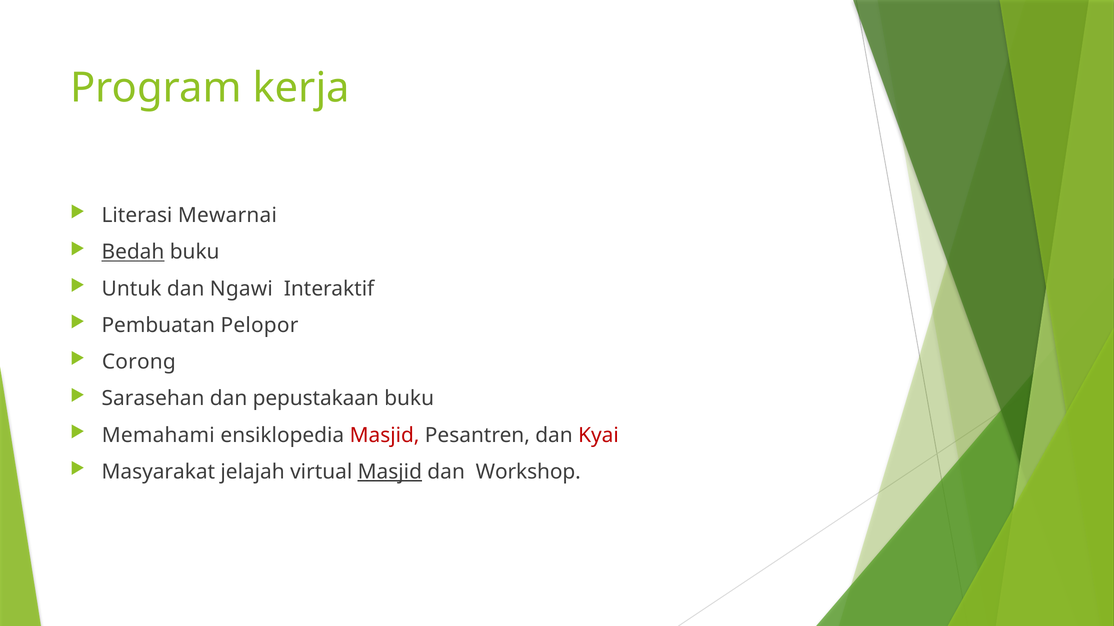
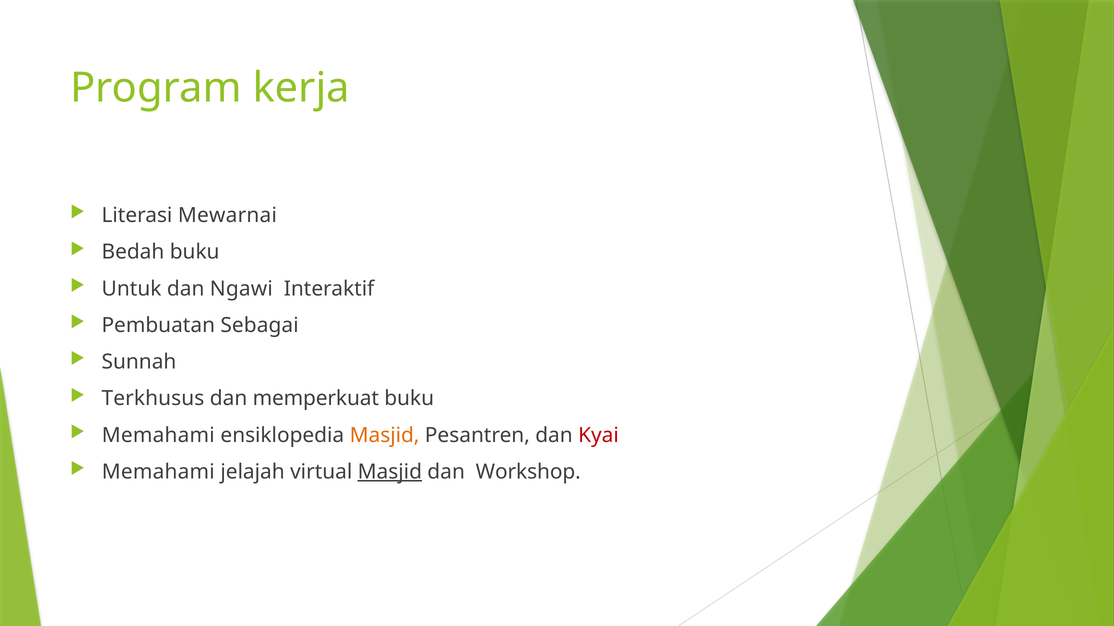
Bedah underline: present -> none (133, 252)
Pelopor: Pelopor -> Sebagai (260, 326)
Corong: Corong -> Sunnah (139, 362)
Sarasehan: Sarasehan -> Terkhusus (153, 399)
pepustakaan: pepustakaan -> memperkuat (316, 399)
Masjid colour: red -> orange (385, 436)
Masyarakat: Masyarakat -> Memahami (158, 472)
